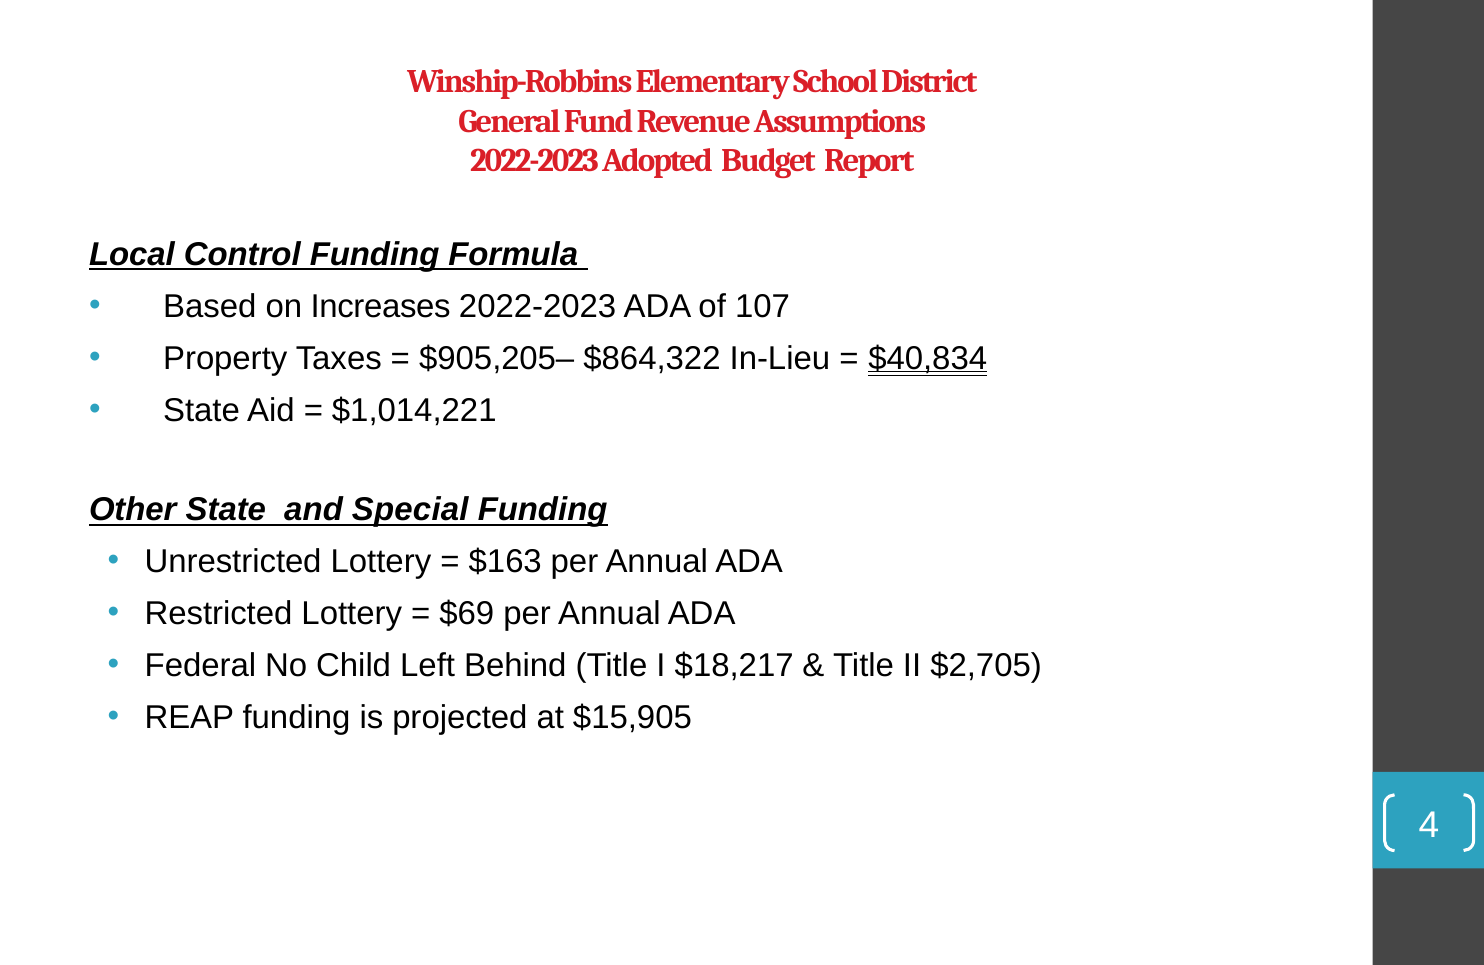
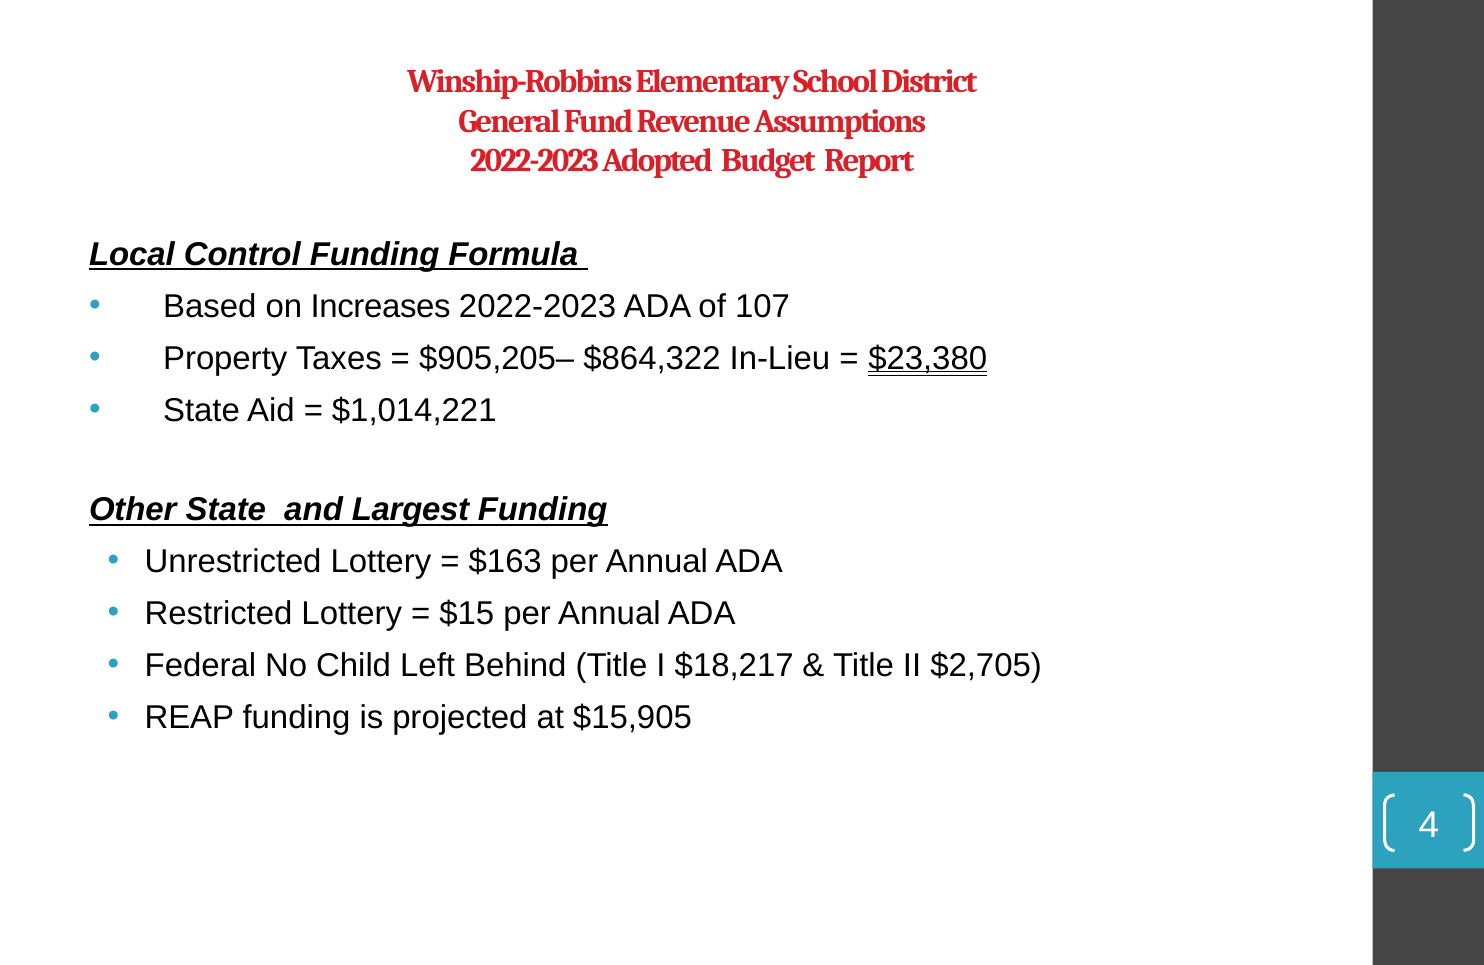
$40,834: $40,834 -> $23,380 (928, 358)
Special: Special -> Largest (410, 510)
$69: $69 -> $15 (467, 614)
